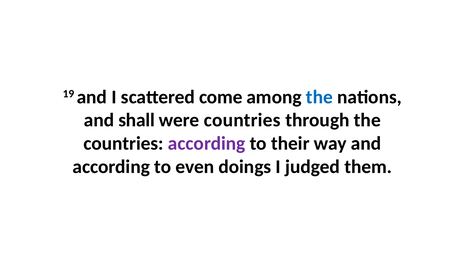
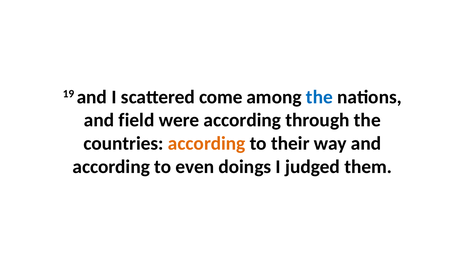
shall: shall -> field (137, 120)
were countries: countries -> according (242, 120)
according colour: purple -> orange (207, 144)
